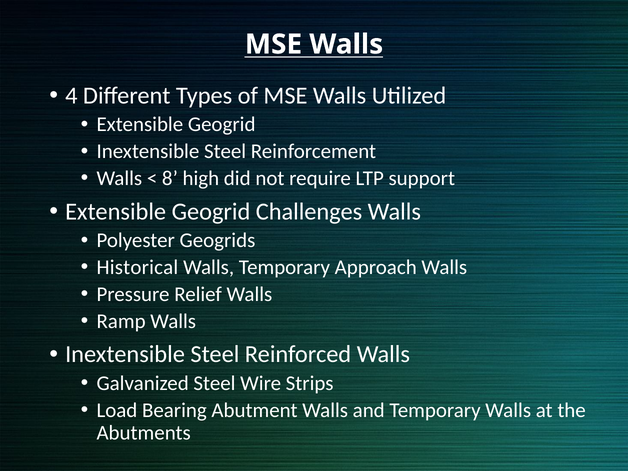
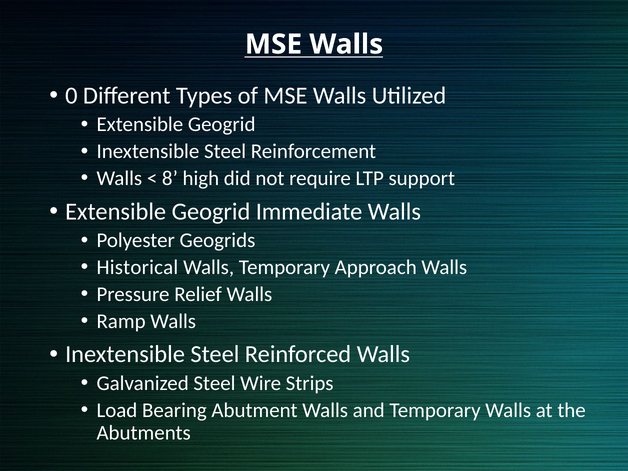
4: 4 -> 0 (71, 96)
Challenges: Challenges -> Immediate (309, 212)
